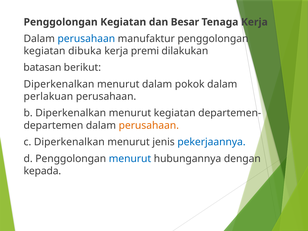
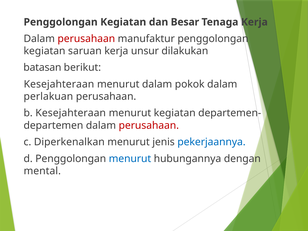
perusahaan colour: blue -> red (86, 39)
dibuka: dibuka -> saruan (85, 51)
premi: premi -> unsur (145, 51)
Diperkenalkan: Diperkenalkan -> Kesejahteraan (59, 84)
b Diperkenalkan: Diperkenalkan -> Kesejahteraan (71, 113)
perusahaan colour: orange -> red (149, 125)
kepada: kepada -> mental (42, 171)
